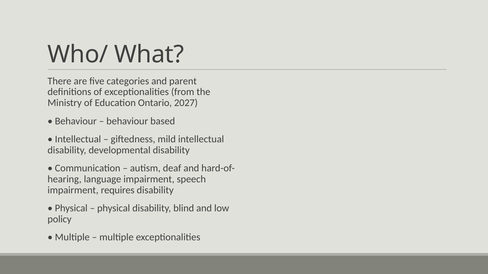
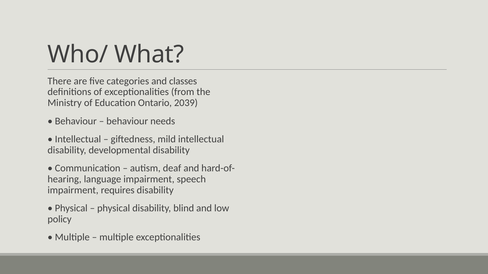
parent: parent -> classes (183, 81)
2027: 2027 -> 2039 (186, 103)
based: based -> needs (163, 121)
